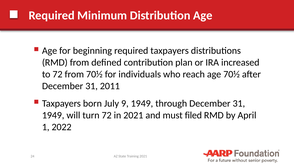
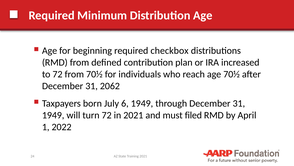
required taxpayers: taxpayers -> checkbox (170, 51)
2011: 2011 -> 2062 (110, 86)
9: 9 -> 6 (125, 103)
